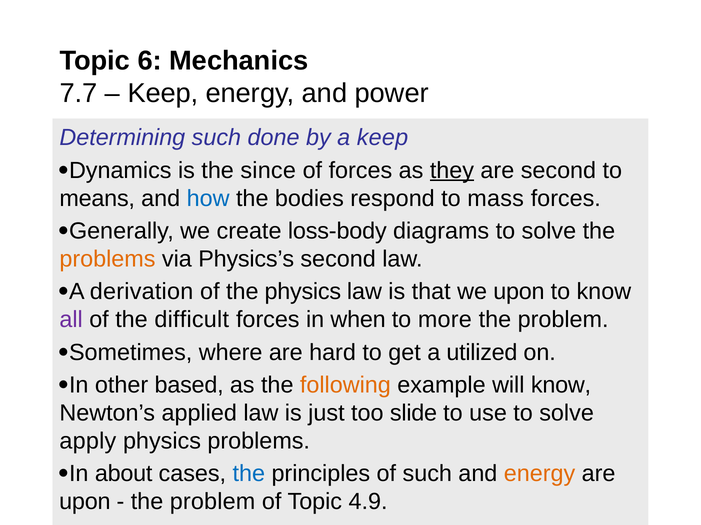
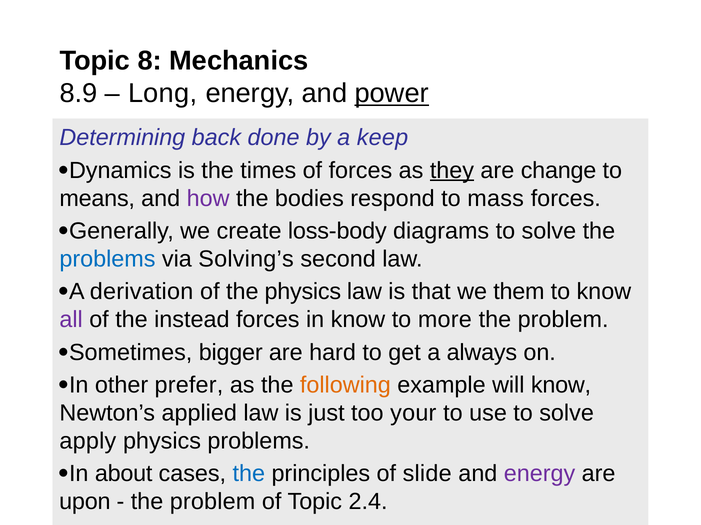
6: 6 -> 8 (150, 61)
7.7: 7.7 -> 8.9 (78, 94)
Keep: Keep -> Long (163, 94)
power underline: none -> present (392, 94)
Determining such: such -> back (216, 138)
since: since -> times (268, 171)
are second: second -> change (559, 171)
how colour: blue -> purple (208, 199)
problems colour: orange -> blue (107, 259)
Physics’s: Physics’s -> Solving’s (246, 259)
we upon: upon -> them (519, 292)
difficult: difficult -> instead (192, 320)
in when: when -> know (358, 320)
where: where -> bigger (231, 353)
utilized: utilized -> always (482, 353)
based: based -> prefer (189, 386)
slide: slide -> your (413, 414)
of such: such -> slide (427, 474)
energy colour: orange -> purple (540, 474)
4.9: 4.9 -> 2.4 (368, 502)
